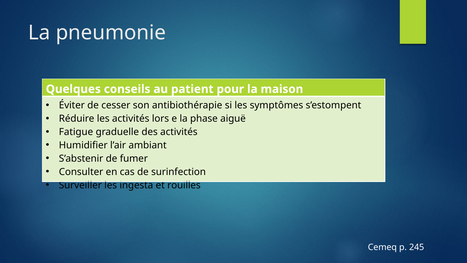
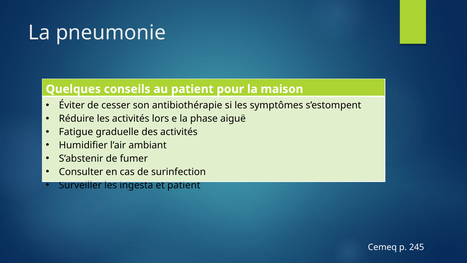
et rouilles: rouilles -> patient (184, 185)
